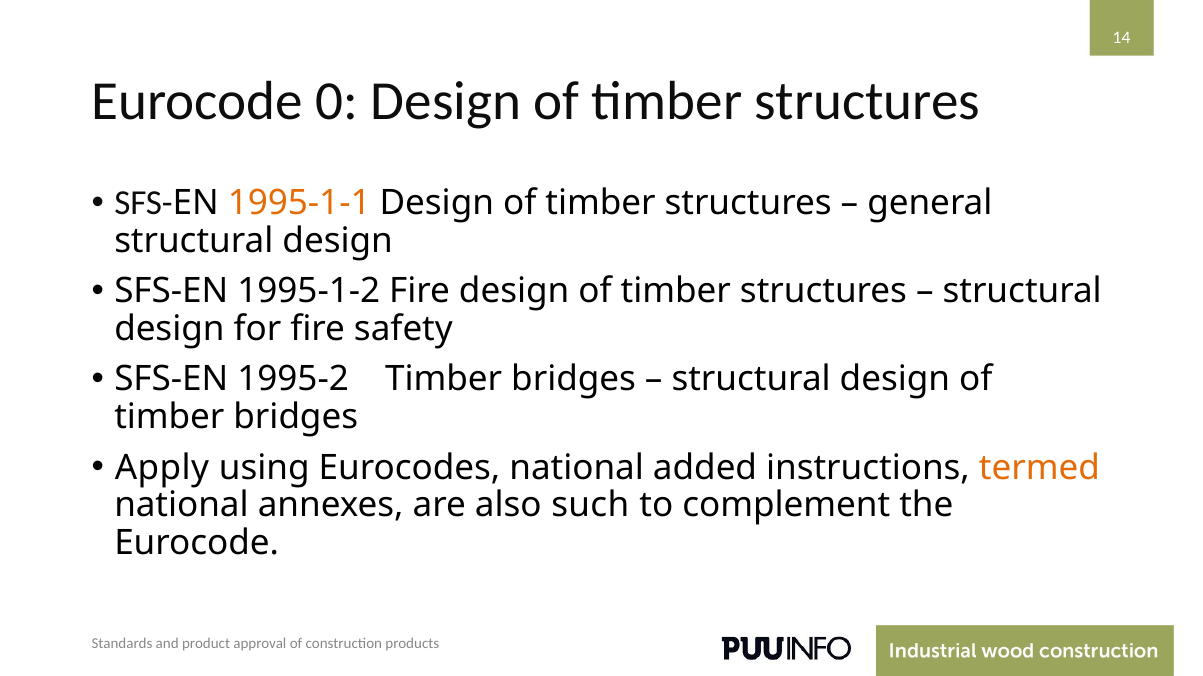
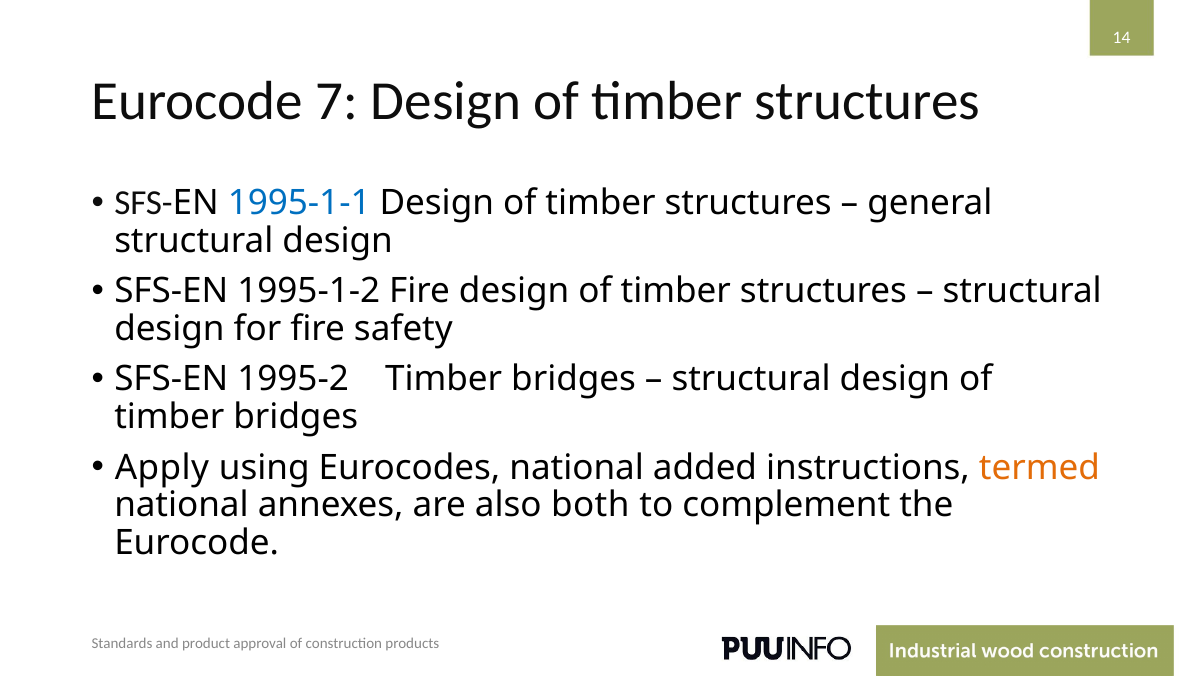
0: 0 -> 7 (337, 101)
1995-1-1 colour: orange -> blue (299, 203)
such: such -> both (590, 506)
